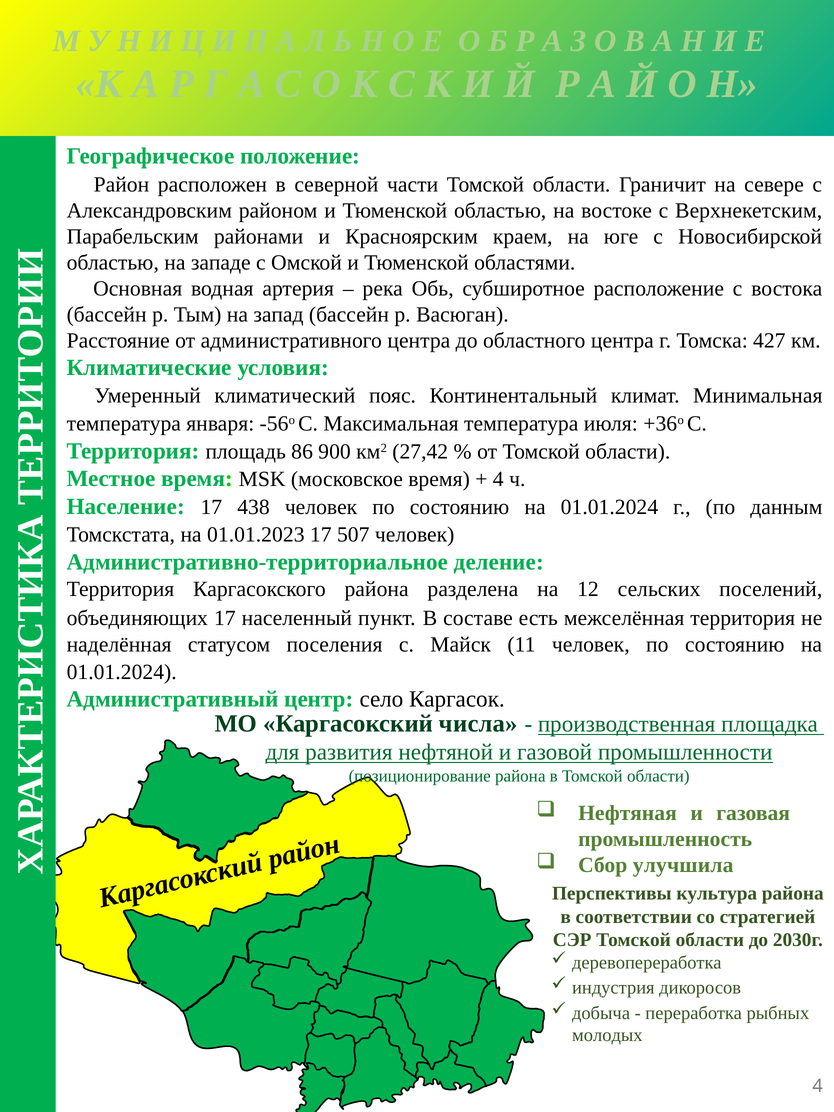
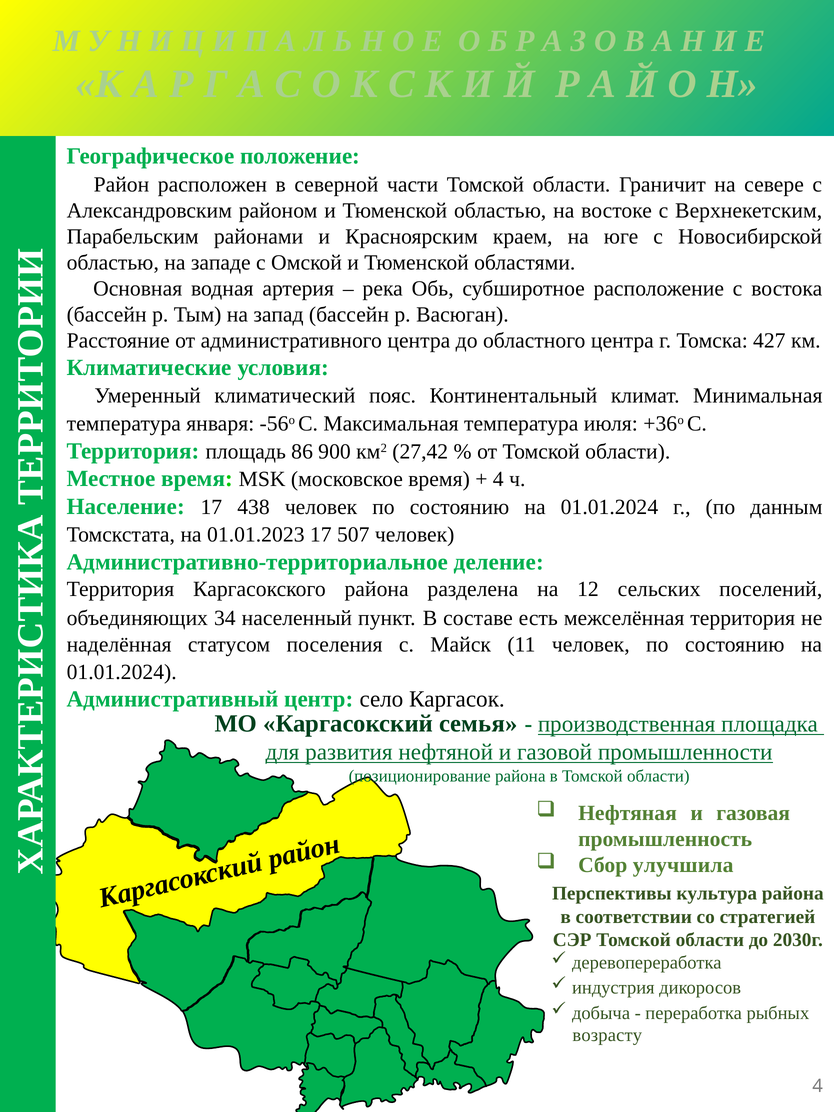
объединяющих 17: 17 -> 34 (225, 618)
числа: числа -> семья (478, 724)
молодых: молодых -> возрасту (607, 1035)
